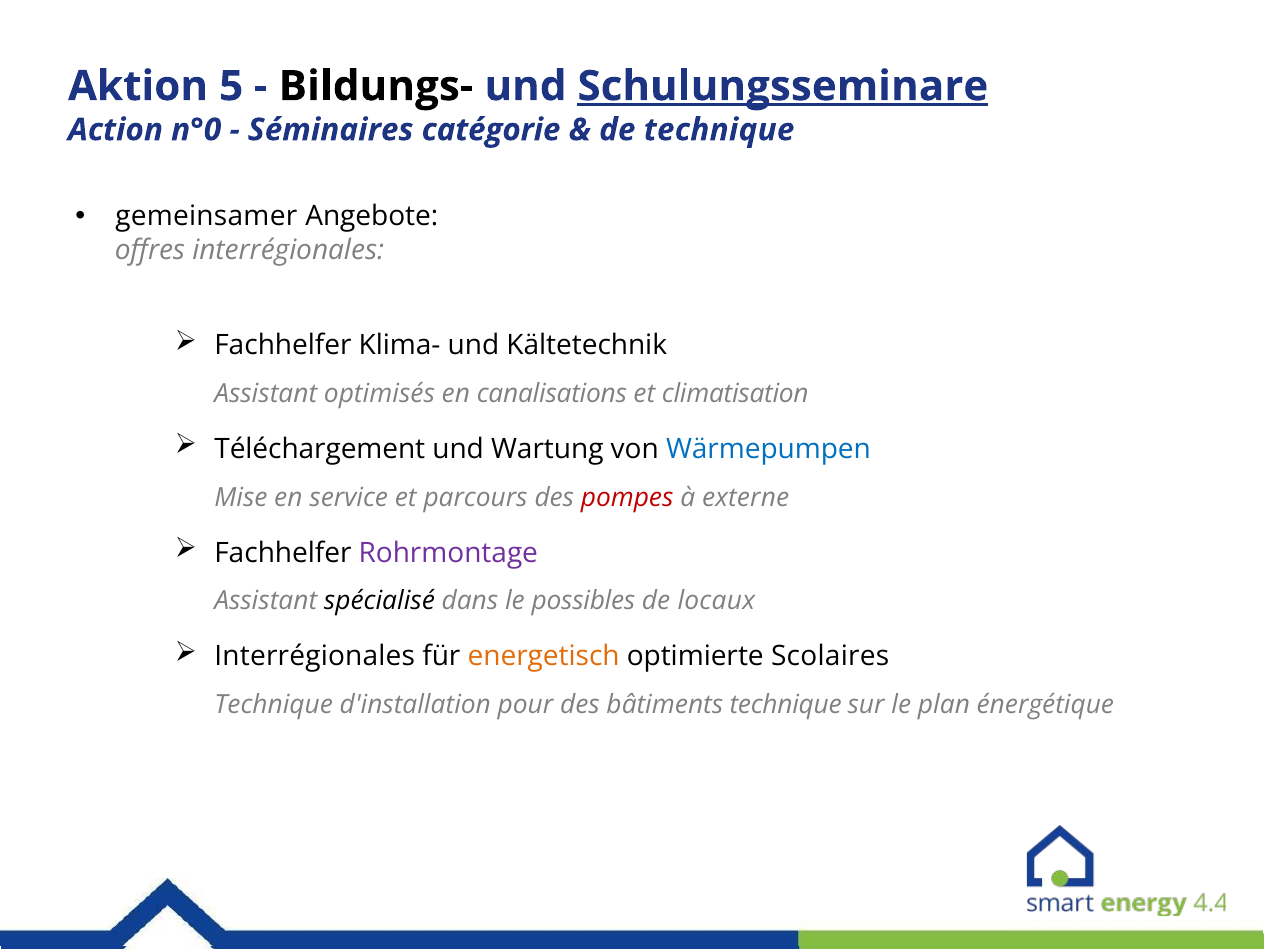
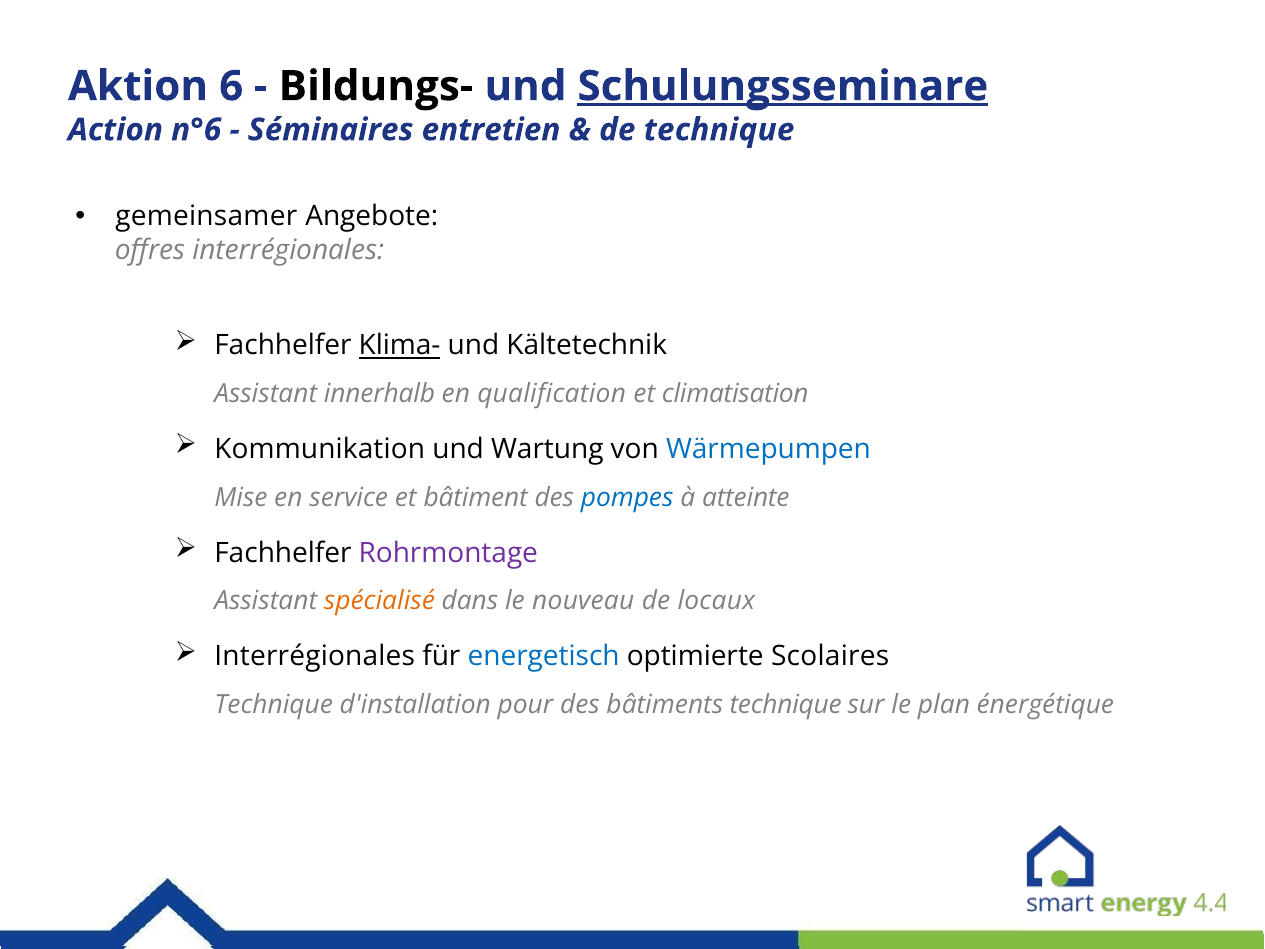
5: 5 -> 6 (231, 86)
n°0: n°0 -> n°6 (196, 130)
catégorie: catégorie -> entretien (491, 130)
Klima- underline: none -> present (399, 346)
optimisés: optimisés -> innerhalb (380, 394)
canalisations: canalisations -> qualification (552, 394)
Téléchargement: Téléchargement -> Kommunikation (320, 449)
parcours: parcours -> bâtiment (476, 498)
pompes colour: red -> blue (627, 498)
externe: externe -> atteinte (746, 498)
spécialisé colour: black -> orange (379, 601)
possibles: possibles -> nouveau (583, 601)
energetisch colour: orange -> blue (544, 656)
